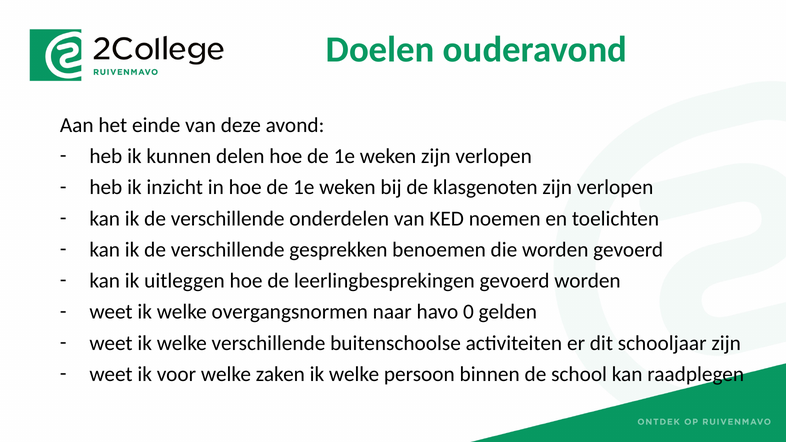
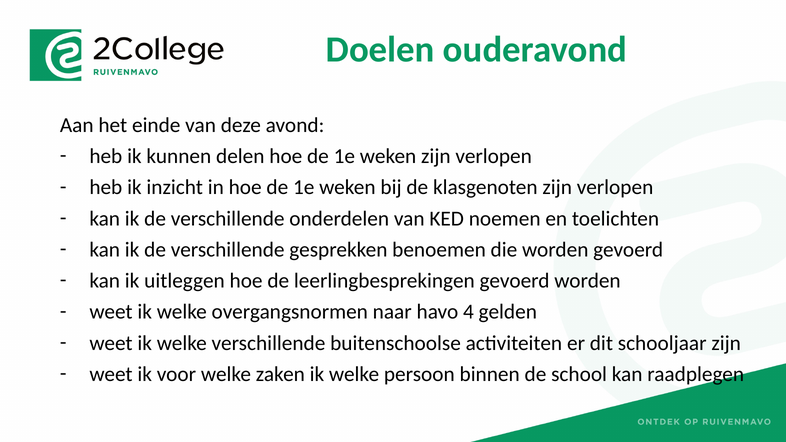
0: 0 -> 4 (468, 312)
